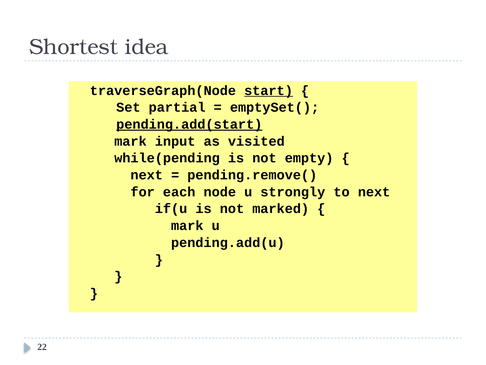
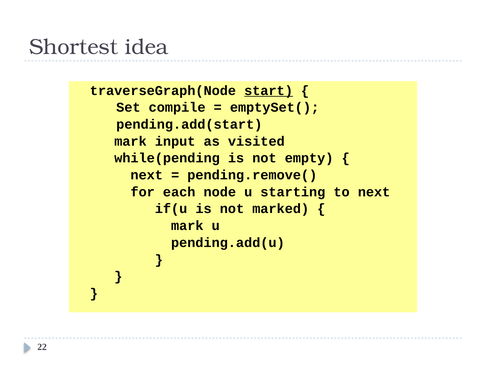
partial: partial -> compile (177, 107)
pending.add(start underline: present -> none (189, 124)
strongly: strongly -> starting (293, 192)
